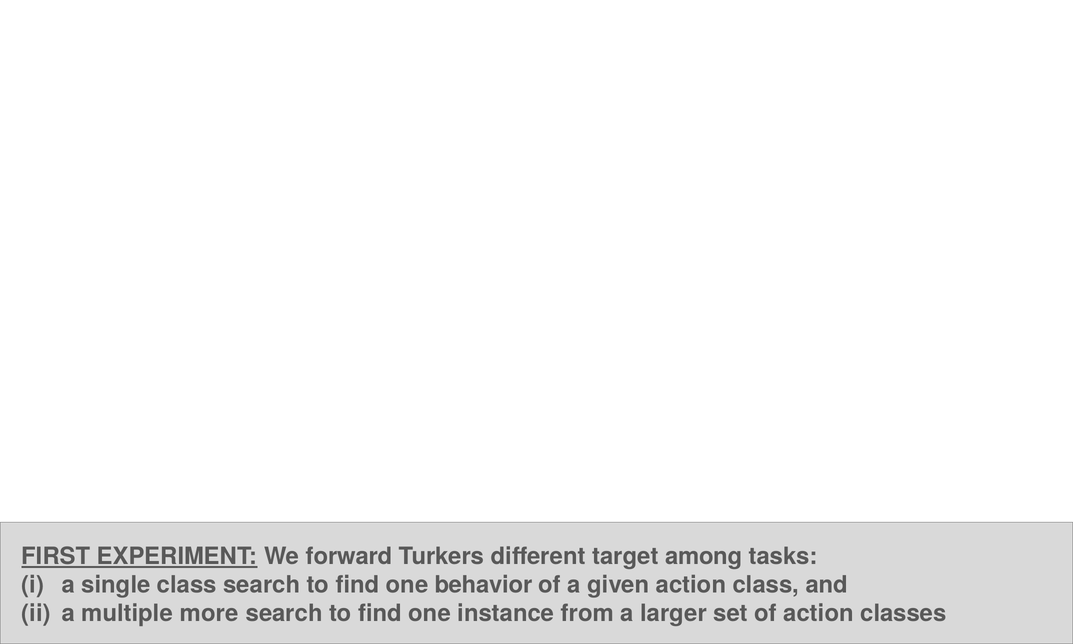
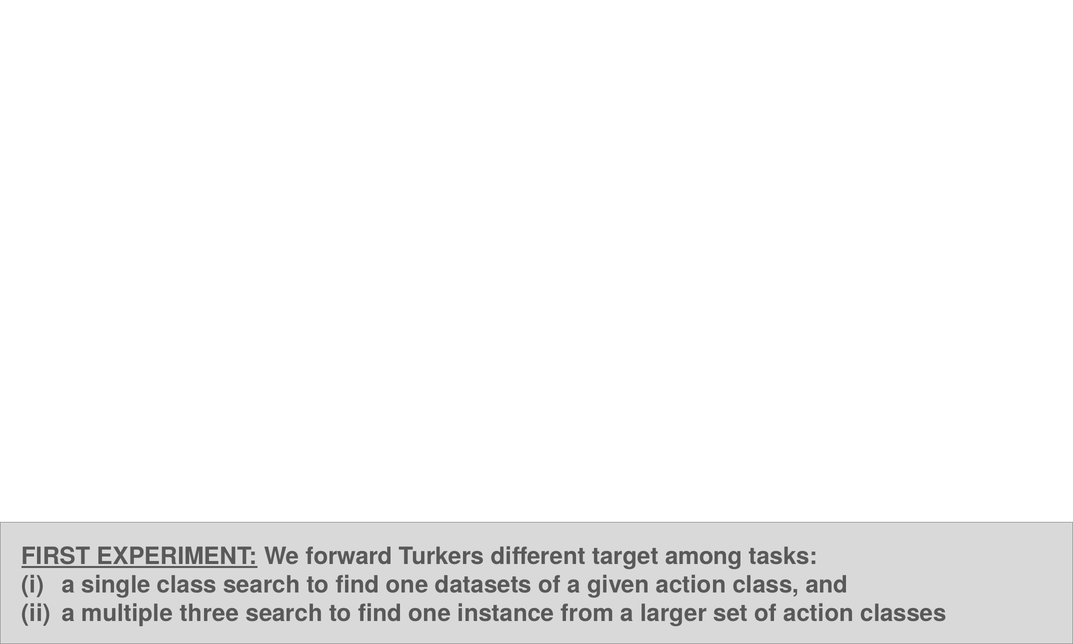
behavior: behavior -> datasets (483, 585)
more: more -> three (209, 613)
